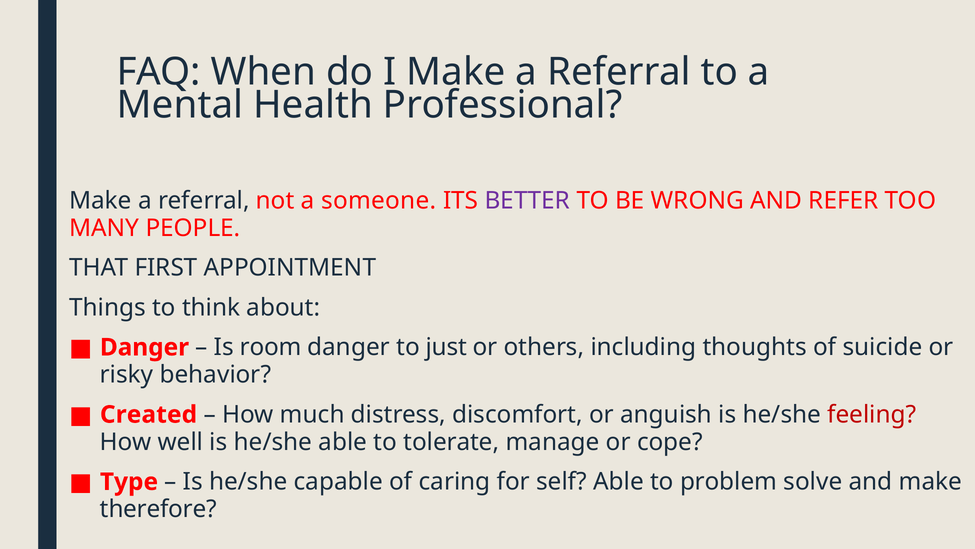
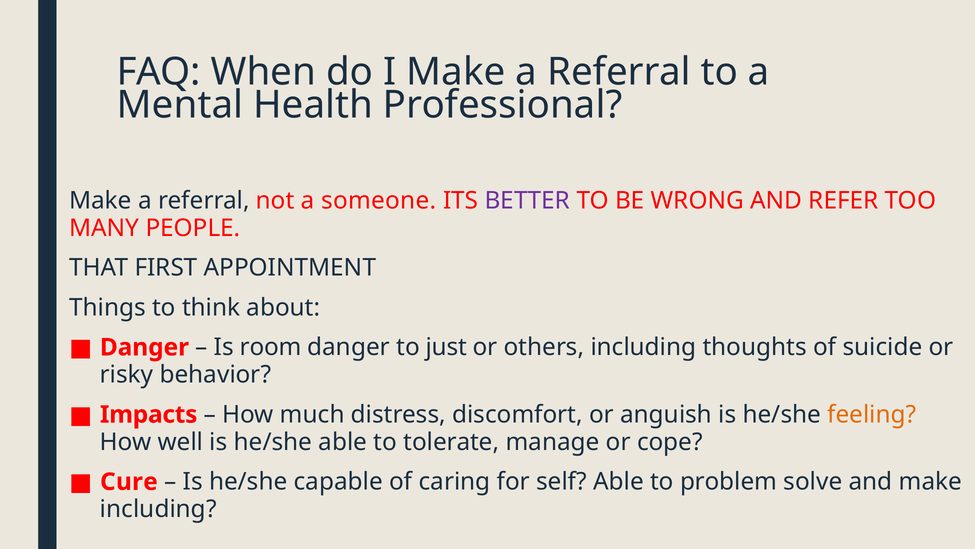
Created: Created -> Impacts (149, 414)
feeling colour: red -> orange (872, 414)
Type: Type -> Cure (129, 481)
therefore: therefore -> including (158, 509)
